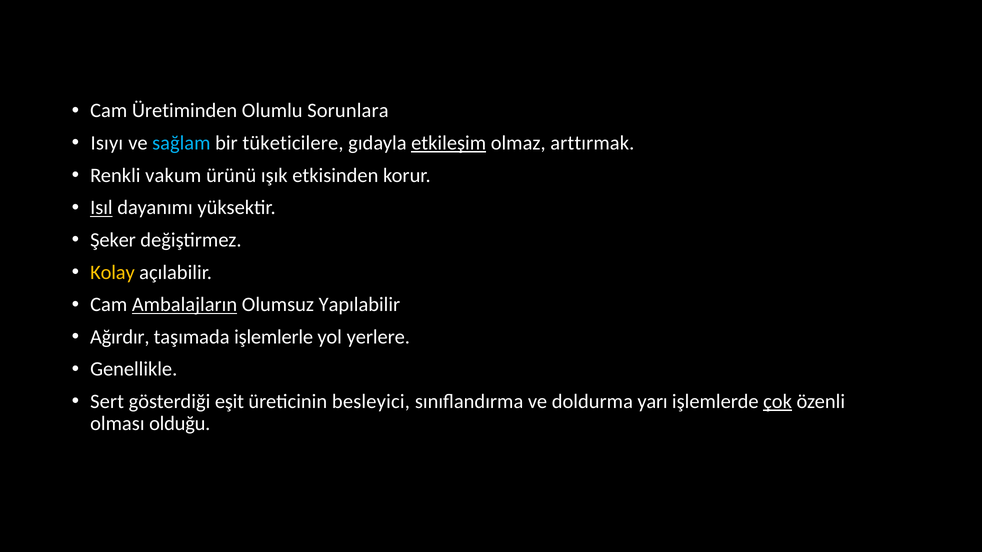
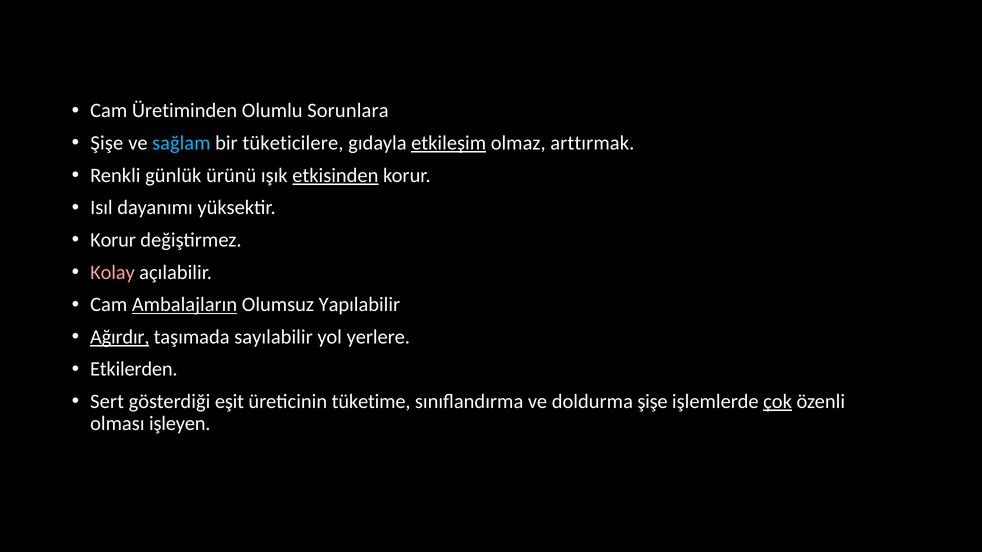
Isıyı: Isıyı -> Şişe (107, 143)
vakum: vakum -> günlük (173, 175)
etkisinden underline: none -> present (335, 175)
Isıl underline: present -> none (101, 208)
Şeker: Şeker -> Korur (113, 240)
Kolay colour: yellow -> pink (112, 272)
Ağırdır underline: none -> present (120, 337)
işlemlerle: işlemlerle -> sayılabilir (274, 337)
Genellikle: Genellikle -> Etkilerden (134, 369)
besleyici: besleyici -> tüketime (371, 402)
doldurma yarı: yarı -> şişe (653, 402)
olduğu: olduğu -> işleyen (180, 424)
